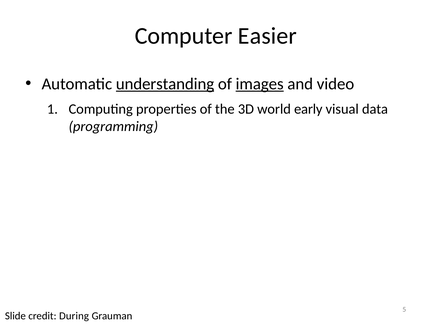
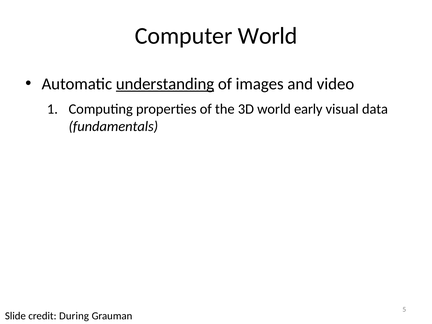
Computer Easier: Easier -> World (268, 36)
images underline: present -> none (260, 84)
programming: programming -> fundamentals (113, 126)
